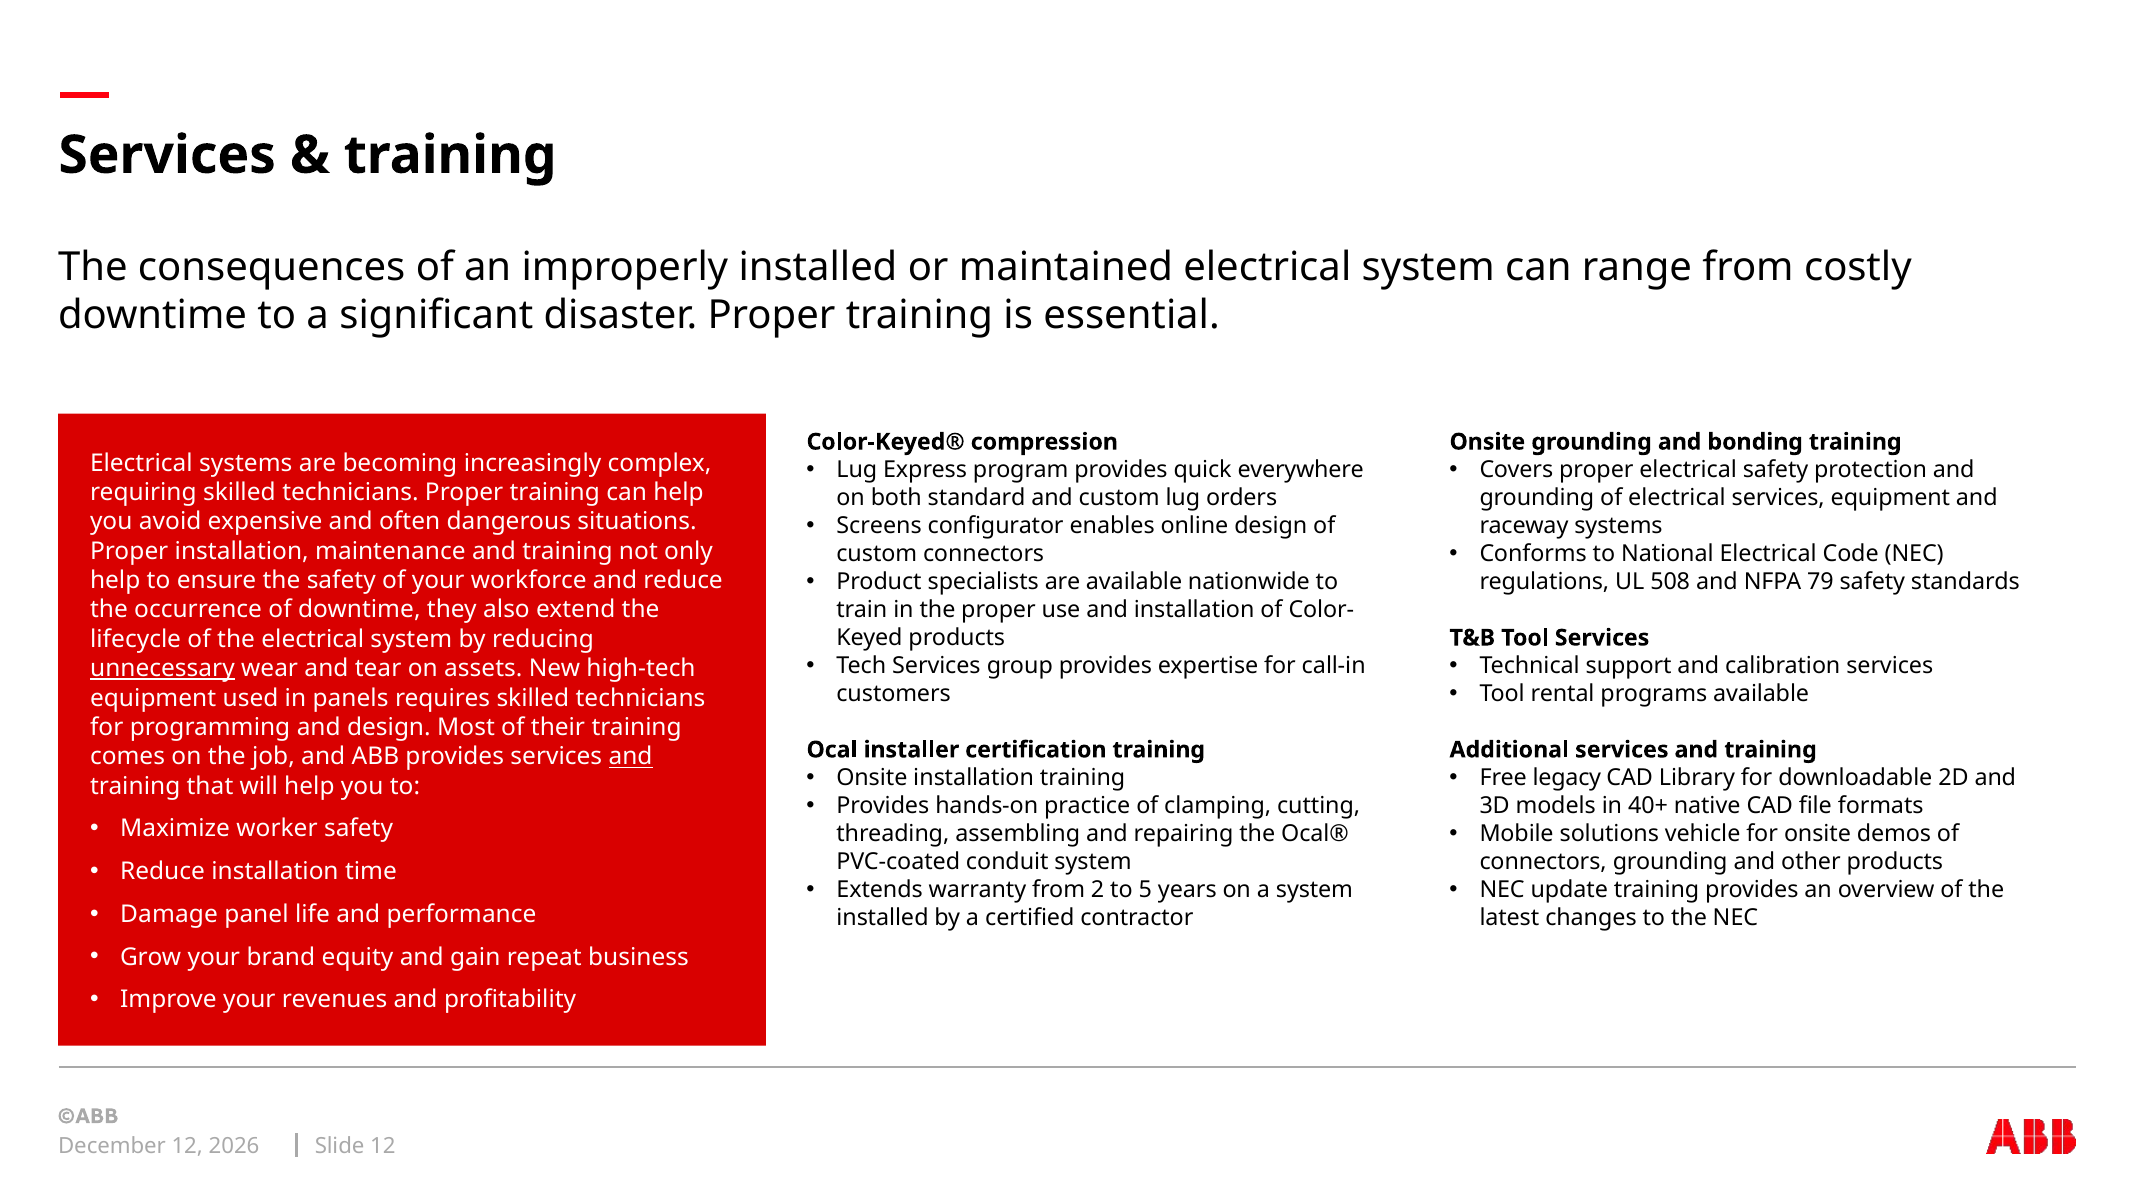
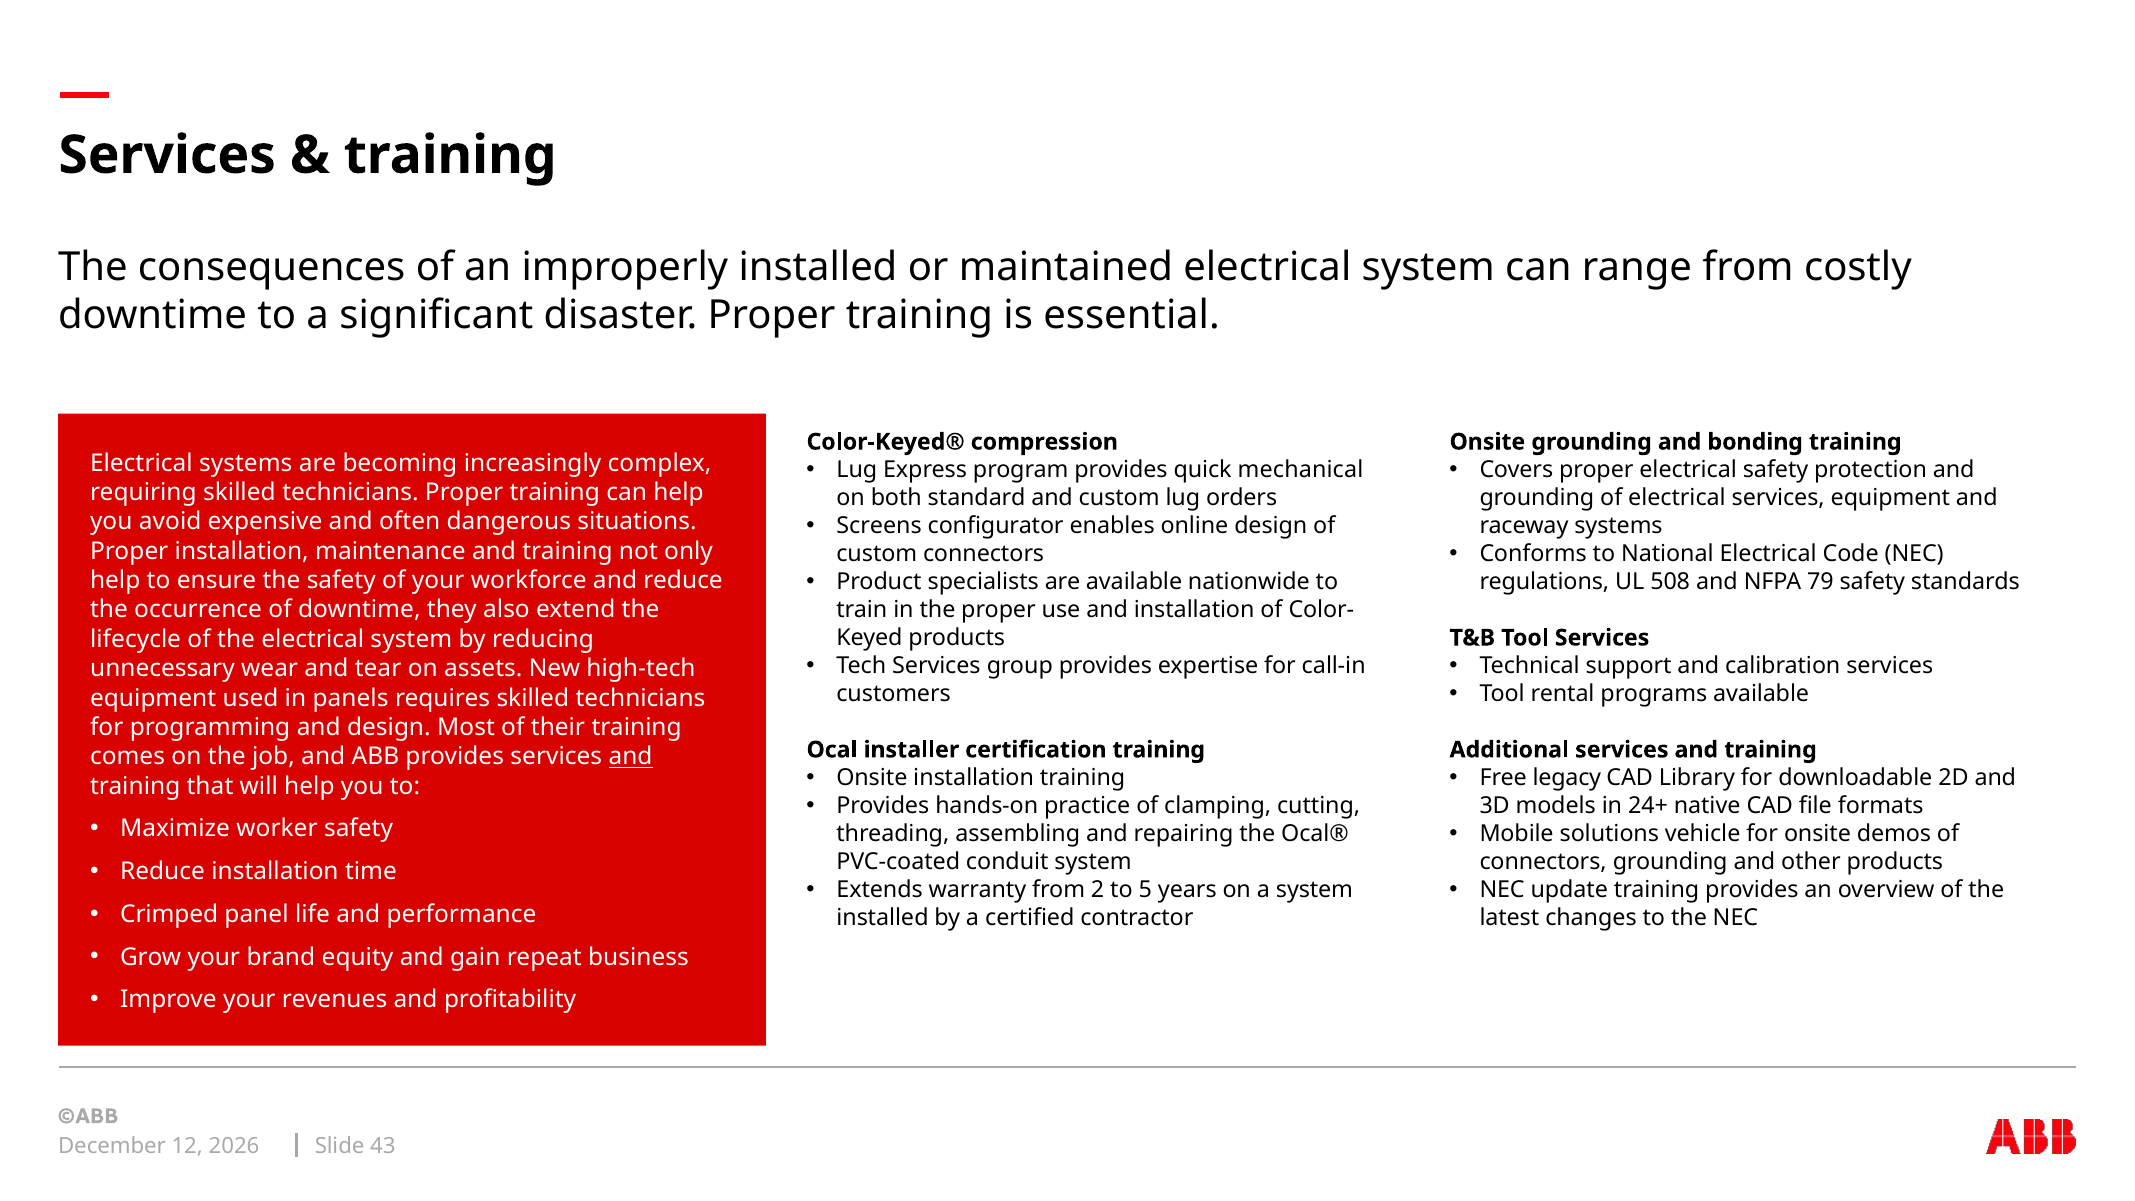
everywhere: everywhere -> mechanical (1300, 470)
unnecessary underline: present -> none (162, 669)
40+: 40+ -> 24+ (1648, 806)
Damage: Damage -> Crimped (169, 914)
Slide 12: 12 -> 43 (383, 1146)
